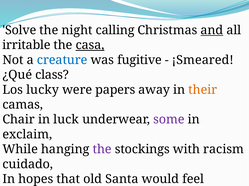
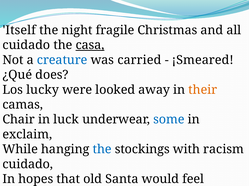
Solve: Solve -> Itself (19, 30)
calling: calling -> fragile (115, 30)
and underline: present -> none (212, 30)
irritable: irritable -> cuidado (26, 45)
fugitive: fugitive -> carried (139, 60)
class: class -> does (52, 75)
papers: papers -> looked (115, 90)
some colour: purple -> blue (169, 120)
the colour: purple -> blue (102, 150)
